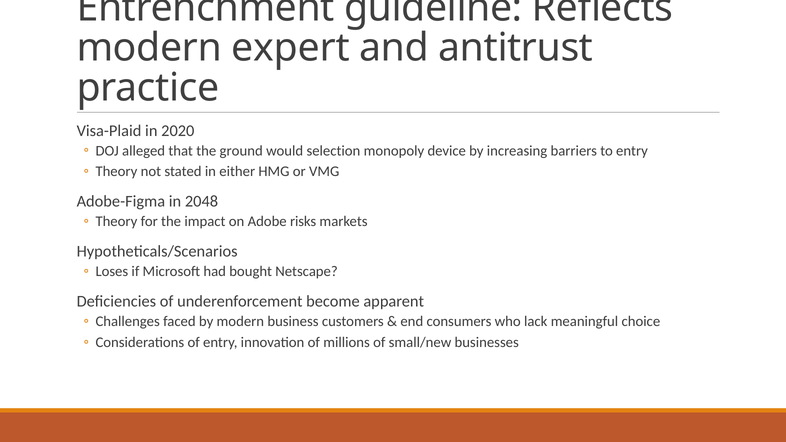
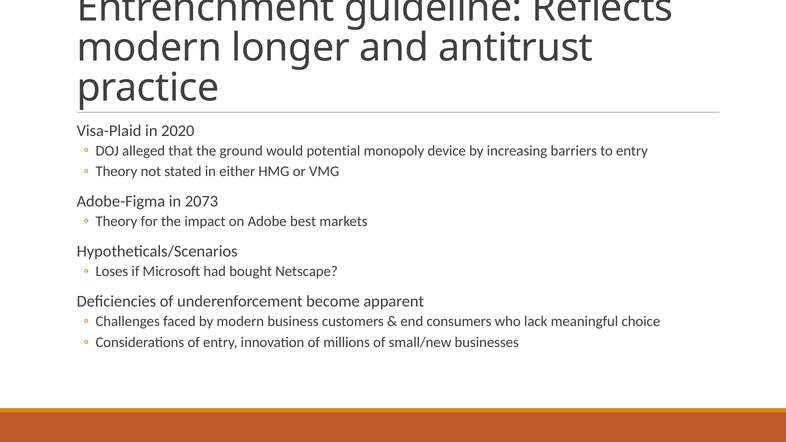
expert: expert -> longer (291, 48)
selection: selection -> potential (333, 151)
2048: 2048 -> 2073 (202, 202)
risks: risks -> best (303, 222)
